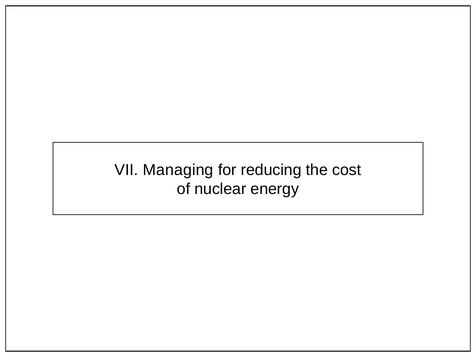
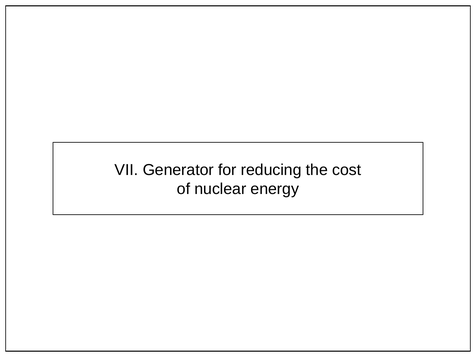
Managing: Managing -> Generator (178, 170)
